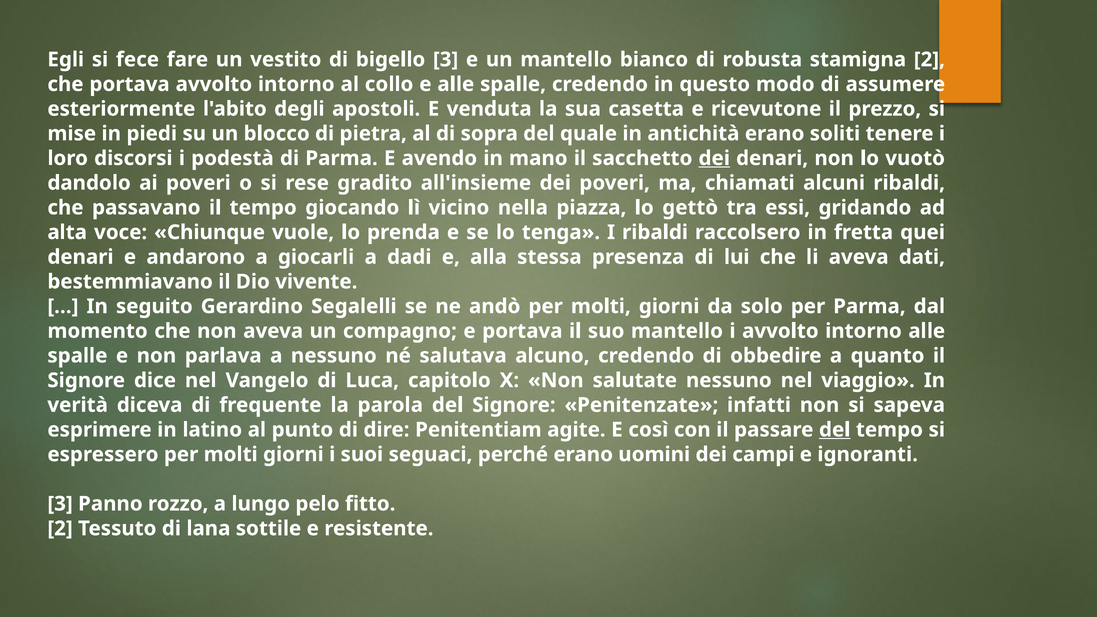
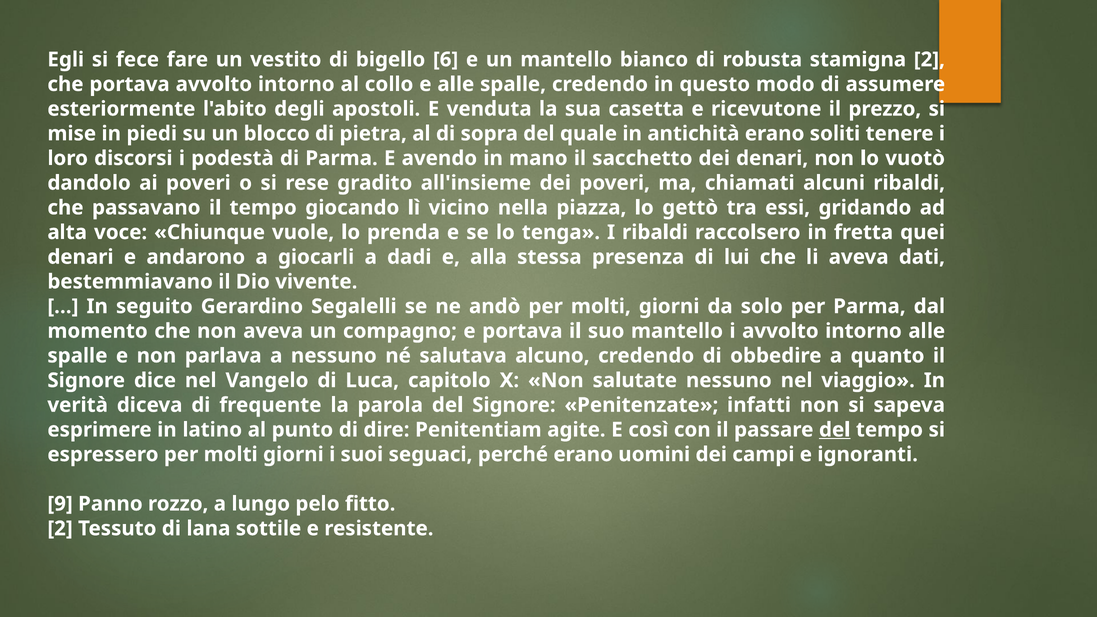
bigello 3: 3 -> 6 (446, 60)
dei underline: present -> none (714, 158)
3: 3 -> 9 (60, 504)
